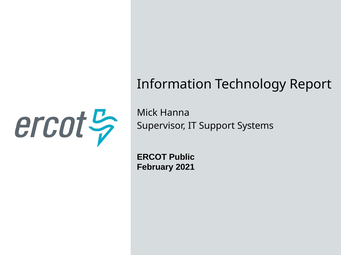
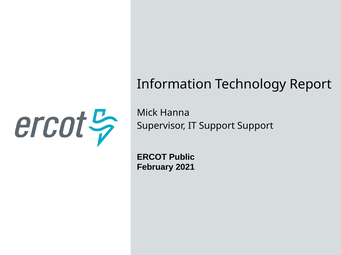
Support Systems: Systems -> Support (255, 126)
